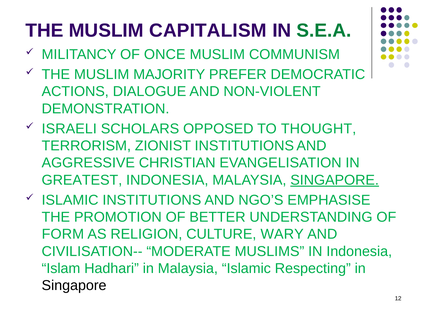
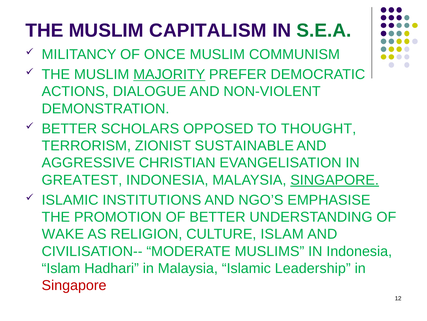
MAJORITY underline: none -> present (169, 74)
ISRAELI: ISRAELI -> BETTER (69, 128)
ZIONIST INSTITUTIONS: INSTITUTIONS -> SUSTAINABLE (244, 145)
FORM: FORM -> WAKE (63, 234)
CULTURE WARY: WARY -> ISLAM (282, 234)
Respecting: Respecting -> Leadership (313, 268)
Singapore colour: black -> red (74, 285)
